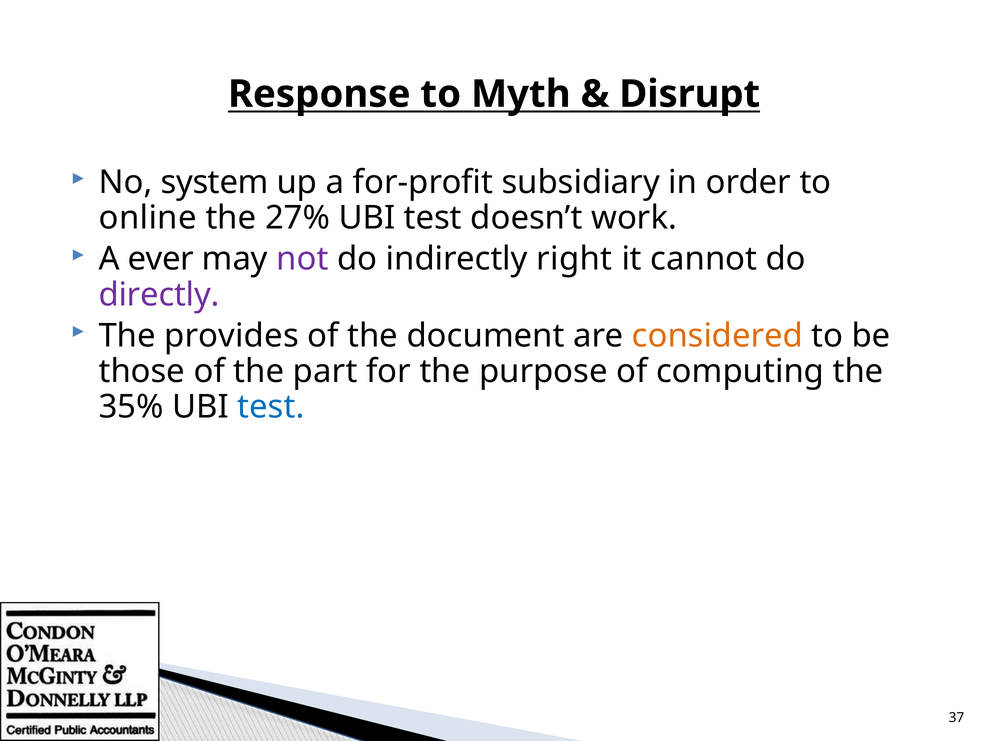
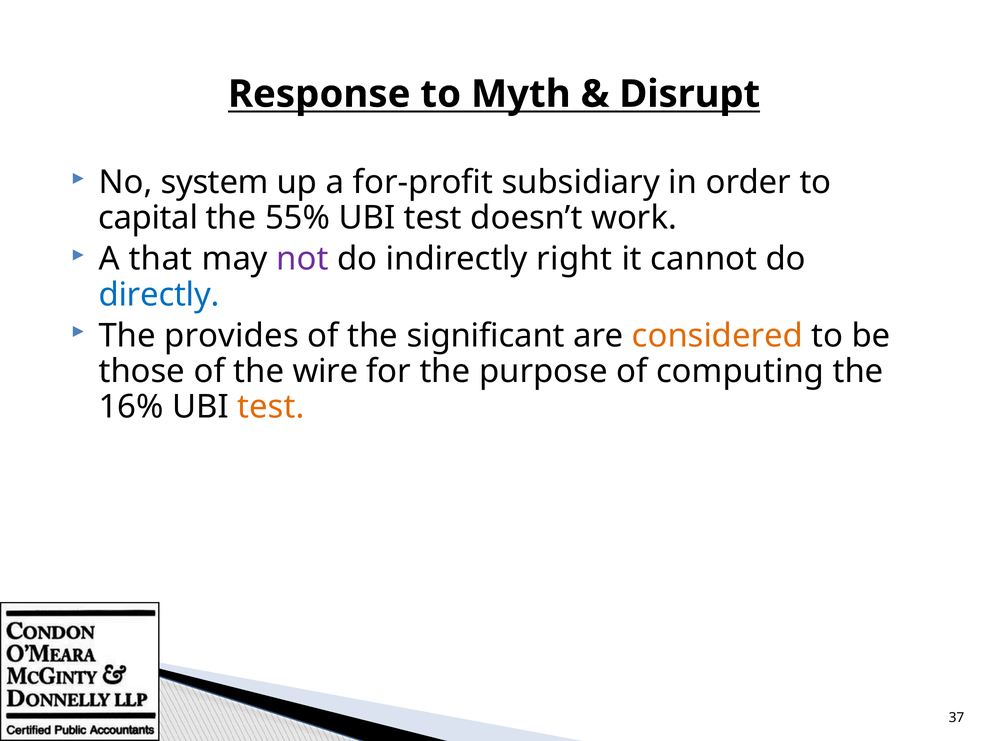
online: online -> capital (148, 218)
27%: 27% -> 55% (298, 218)
ever: ever -> that (160, 259)
directly colour: purple -> blue (159, 295)
document: document -> significant (486, 336)
part: part -> wire (325, 371)
35%: 35% -> 16% (131, 407)
test colour: blue -> orange (271, 407)
